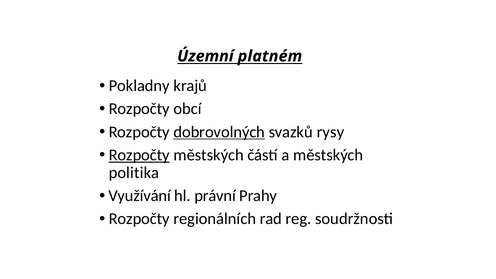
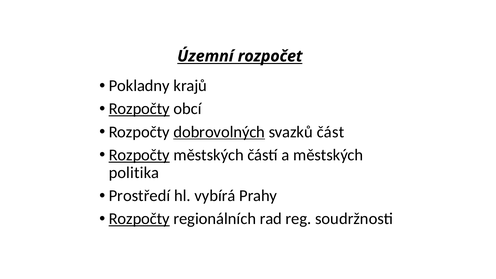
platném: platném -> rozpočet (270, 56)
Rozpočty underline: none -> present (139, 109)
rysy: rysy -> část (331, 132)
Využívání: Využívání -> Prostředí (140, 196)
právní: právní -> vybírá (215, 196)
Rozpočty underline: none -> present (139, 219)
